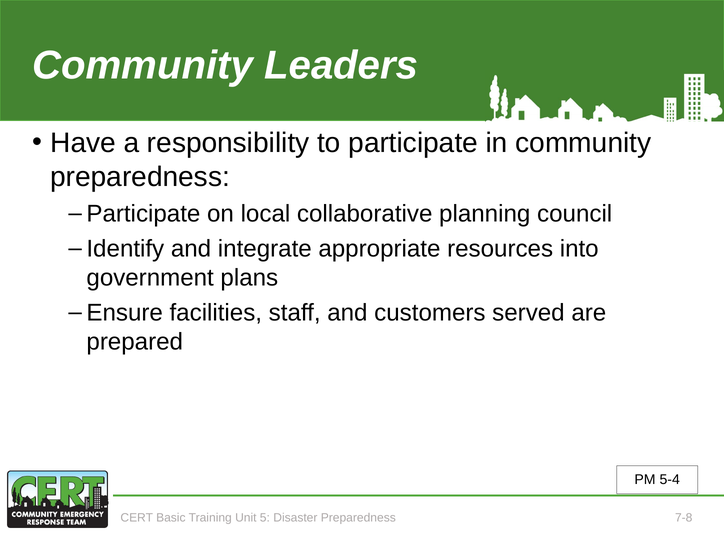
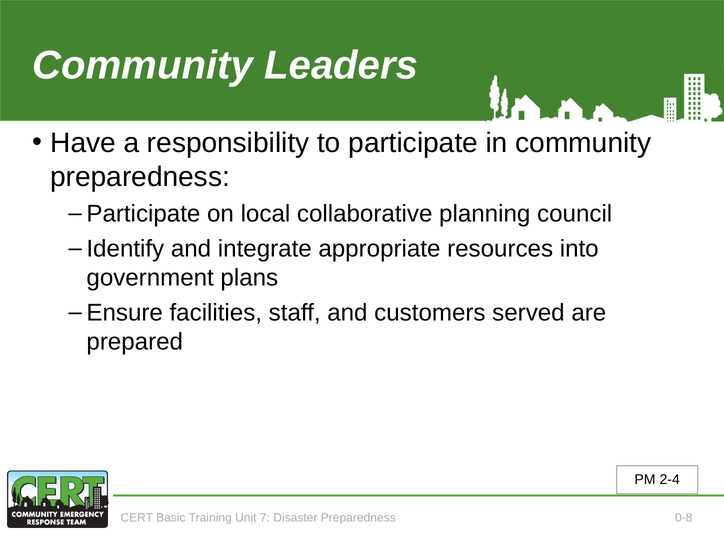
5-4: 5-4 -> 2-4 (670, 480)
5: 5 -> 7 (265, 518)
7-8: 7-8 -> 0-8 (684, 518)
